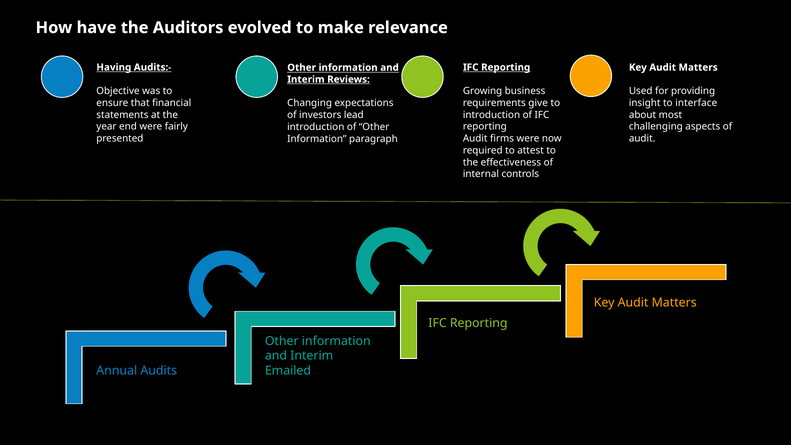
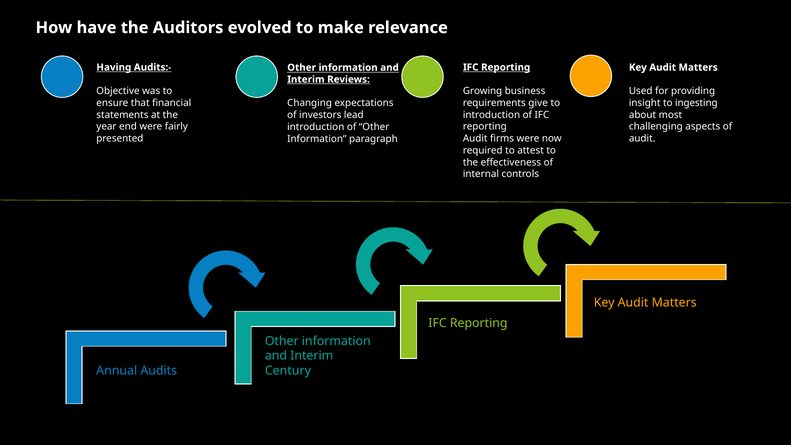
interface: interface -> ingesting (696, 103)
Emailed: Emailed -> Century (288, 371)
